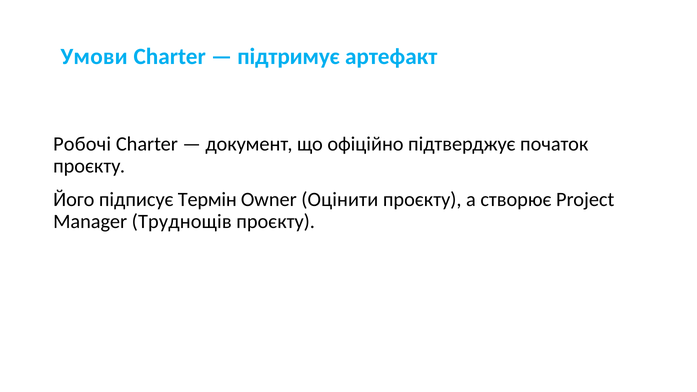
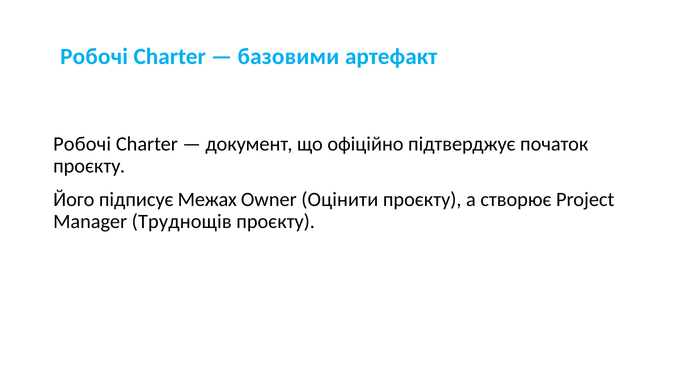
Умови: Умови -> Робочі (94, 56)
підтримує: підтримує -> базовими (288, 56)
Термін: Термін -> Межах (207, 200)
